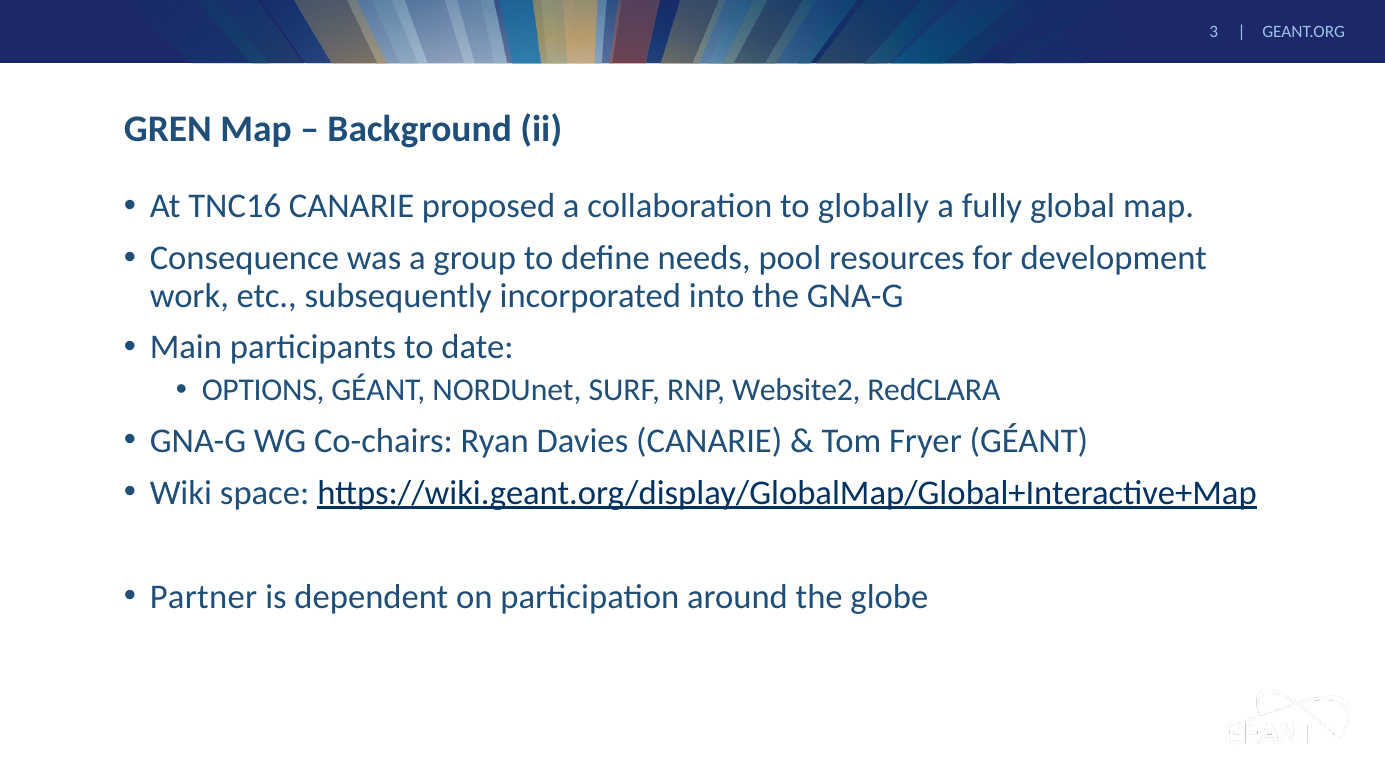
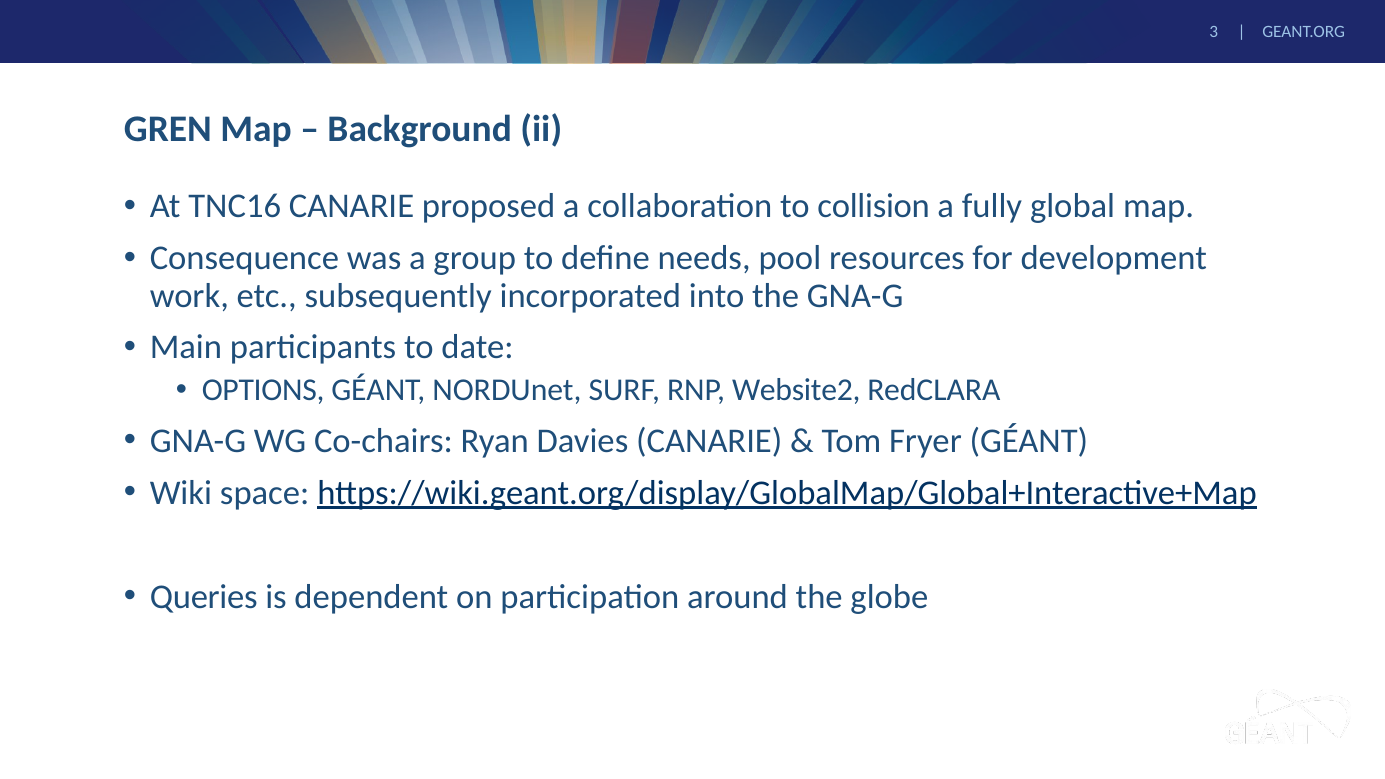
globally: globally -> collision (874, 206)
Partner: Partner -> Queries (204, 597)
